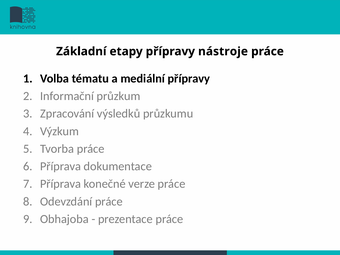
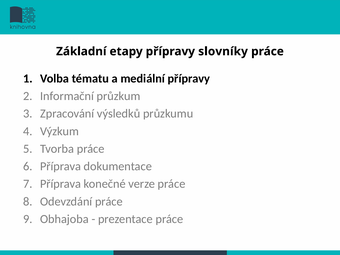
nástroje: nástroje -> slovníky (223, 51)
